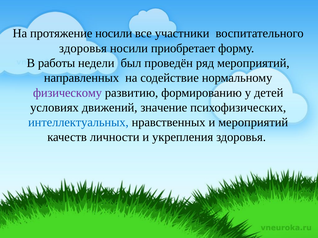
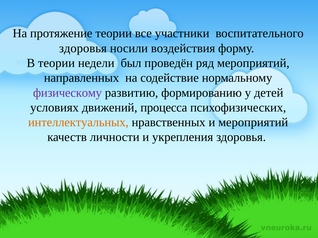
протяжение носили: носили -> теории (114, 33)
приобретает: приобретает -> воздействия (183, 48)
В работы: работы -> теории (56, 63)
значение: значение -> процесса (164, 108)
интеллектуальных colour: blue -> orange (78, 123)
